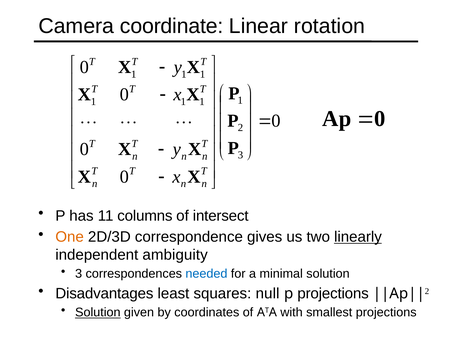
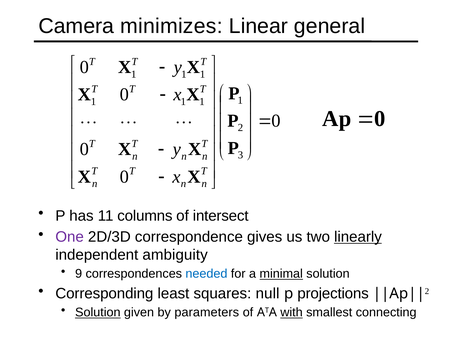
coordinate: coordinate -> minimizes (171, 26)
rotation: rotation -> general (330, 26)
One colour: orange -> purple (70, 237)
3: 3 -> 9 (79, 274)
minimal underline: none -> present (281, 274)
Disadvantages: Disadvantages -> Corresponding (104, 294)
coordinates: coordinates -> parameters (207, 313)
with underline: none -> present (292, 313)
smallest projections: projections -> connecting (386, 313)
